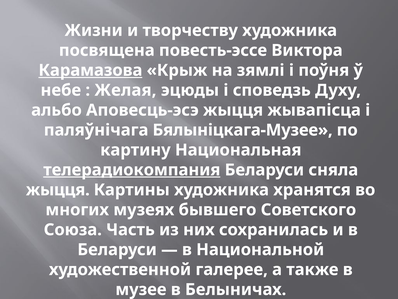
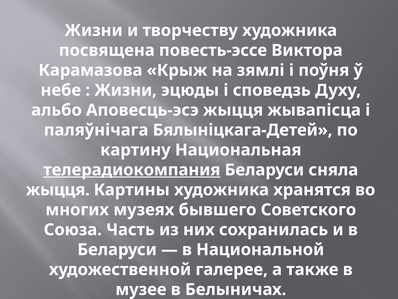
Карамазова underline: present -> none (90, 70)
Желая: Желая -> Жизни (126, 90)
Бялыніцкага-Музее: Бялыніцкага-Музее -> Бялыніцкага-Детей (243, 130)
